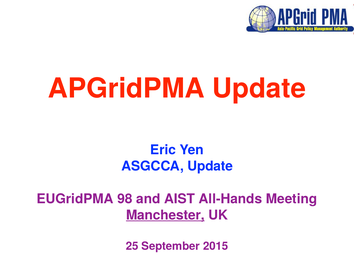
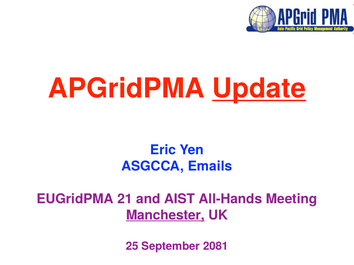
Update underline: none -> present (259, 89)
ASGCCA Update: Update -> Emails (210, 167)
98: 98 -> 21 (125, 199)
2015: 2015 -> 2081 (216, 247)
